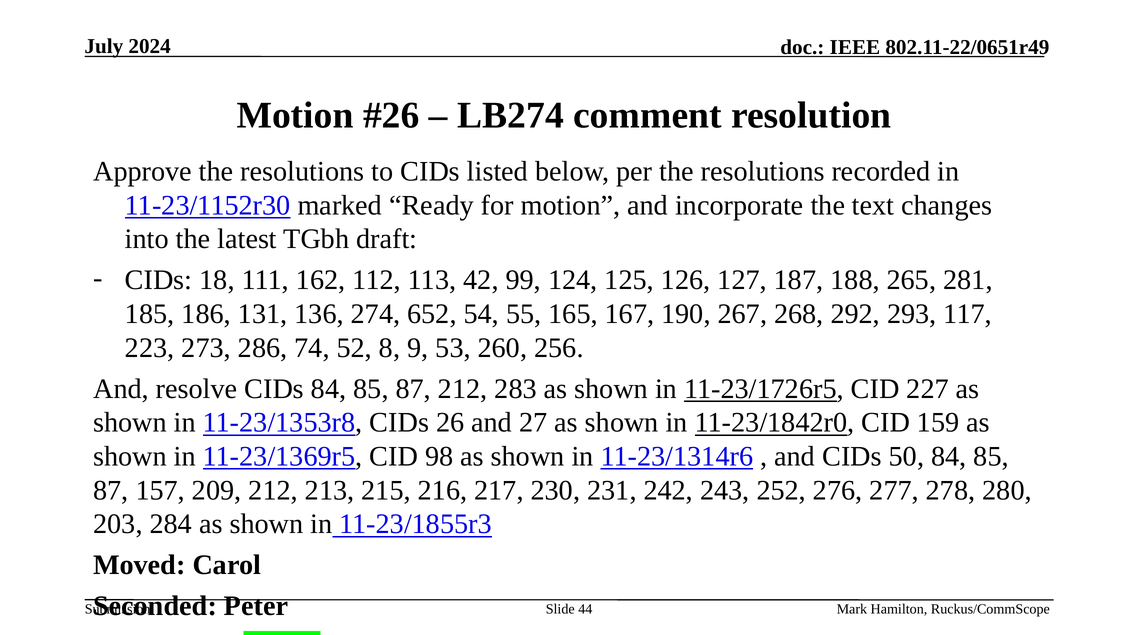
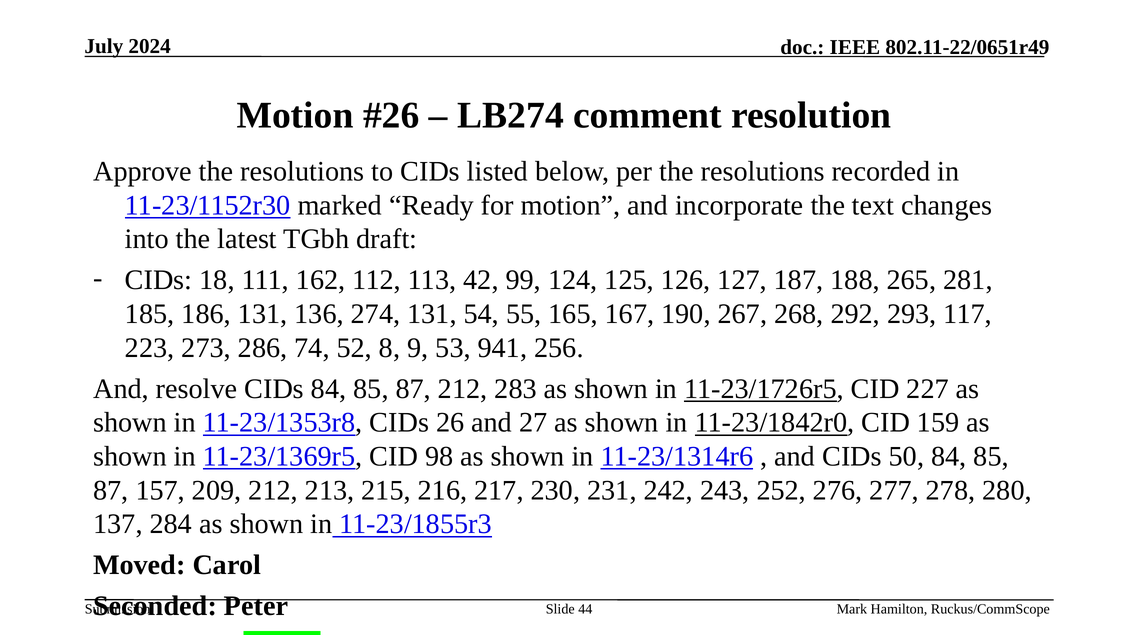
274 652: 652 -> 131 (432, 314)
260: 260 -> 941 (502, 348)
203: 203 -> 137 (118, 524)
